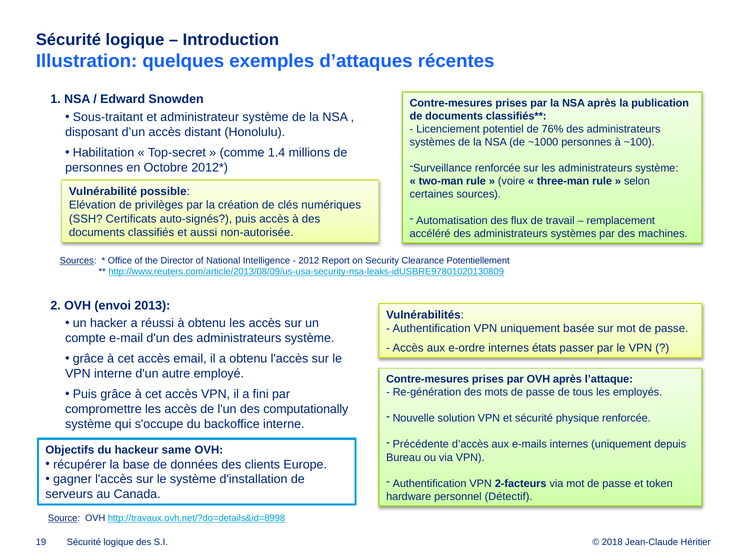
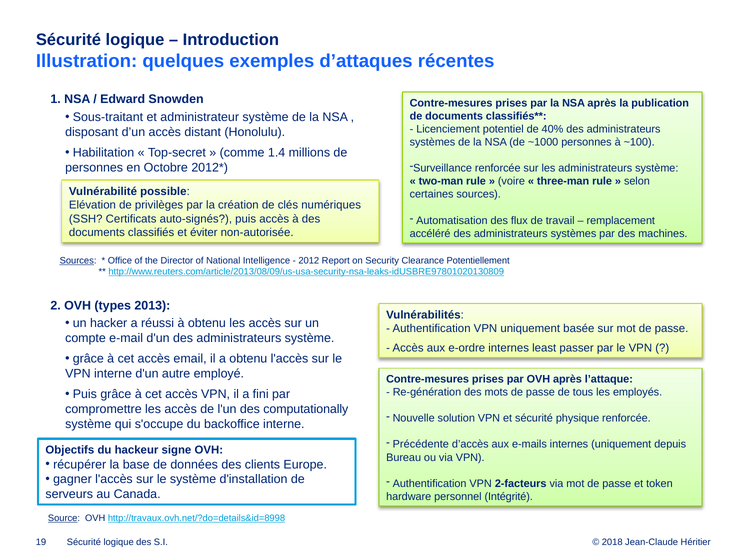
76%: 76% -> 40% (552, 129)
aussi: aussi -> éviter (204, 232)
envoi: envoi -> types (113, 305)
états: états -> least (544, 347)
same: same -> signe (176, 450)
Détectif: Détectif -> Intégrité (509, 496)
